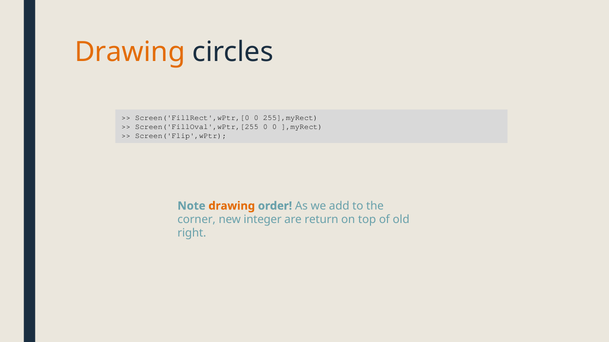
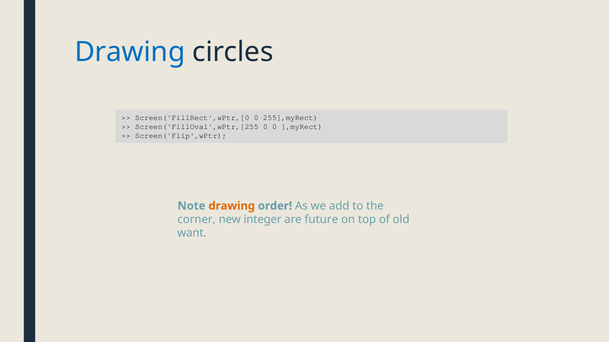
Drawing colour: orange -> blue (130, 52)
return: return -> future (321, 220)
right: right -> want (192, 234)
